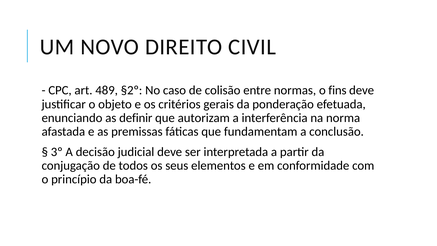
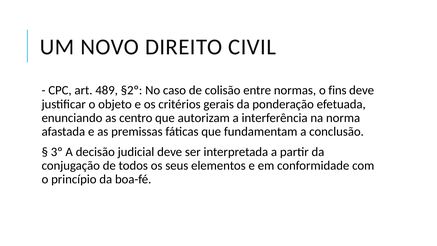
definir: definir -> centro (136, 118)
